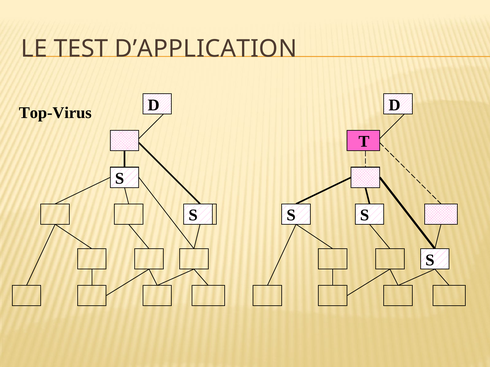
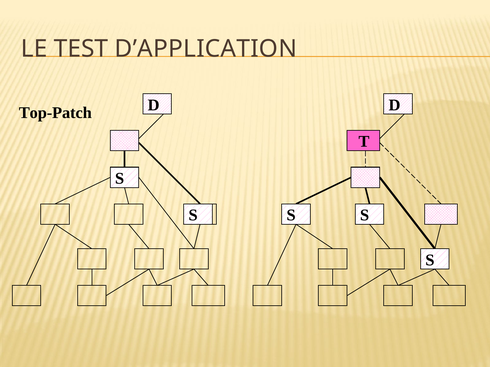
Top-Virus: Top-Virus -> Top-Patch (55, 113)
